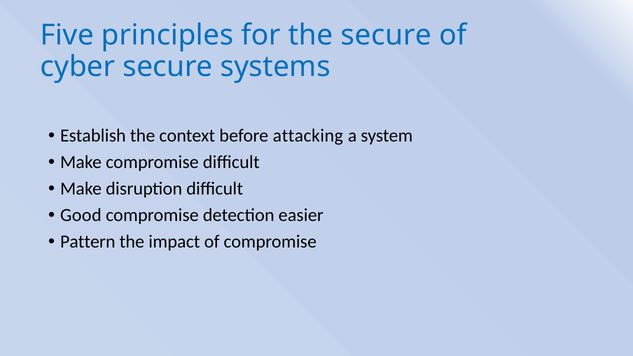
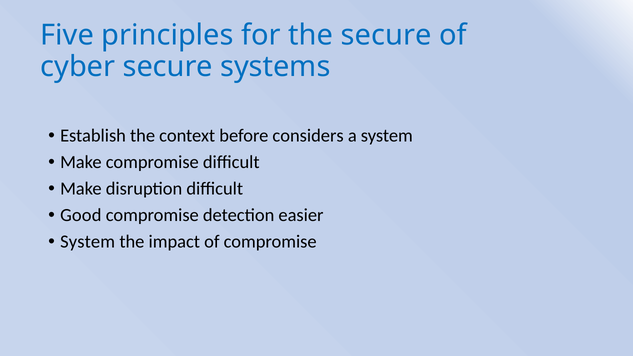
attacking: attacking -> considers (308, 136)
Pattern: Pattern -> System (88, 242)
